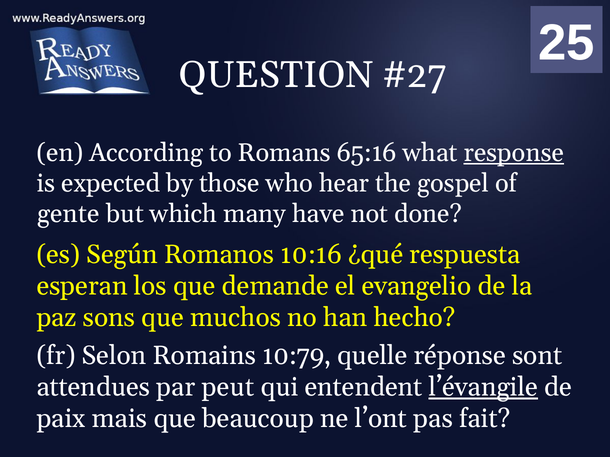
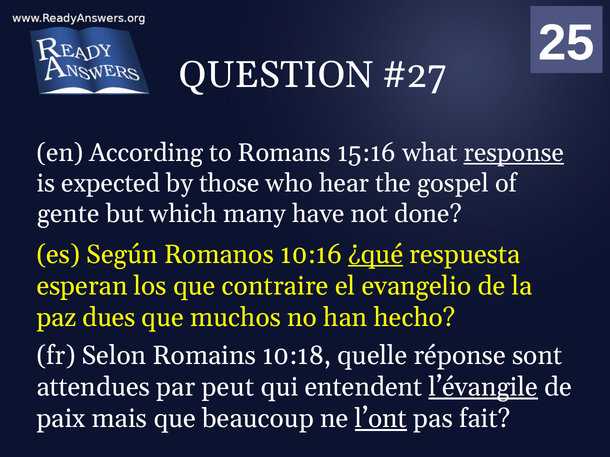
65:16: 65:16 -> 15:16 (366, 153)
¿qué underline: none -> present (376, 255)
demande: demande -> contraire (275, 286)
sons: sons -> dues (109, 318)
10:79: 10:79 -> 10:18 (297, 356)
l’ont underline: none -> present (381, 419)
